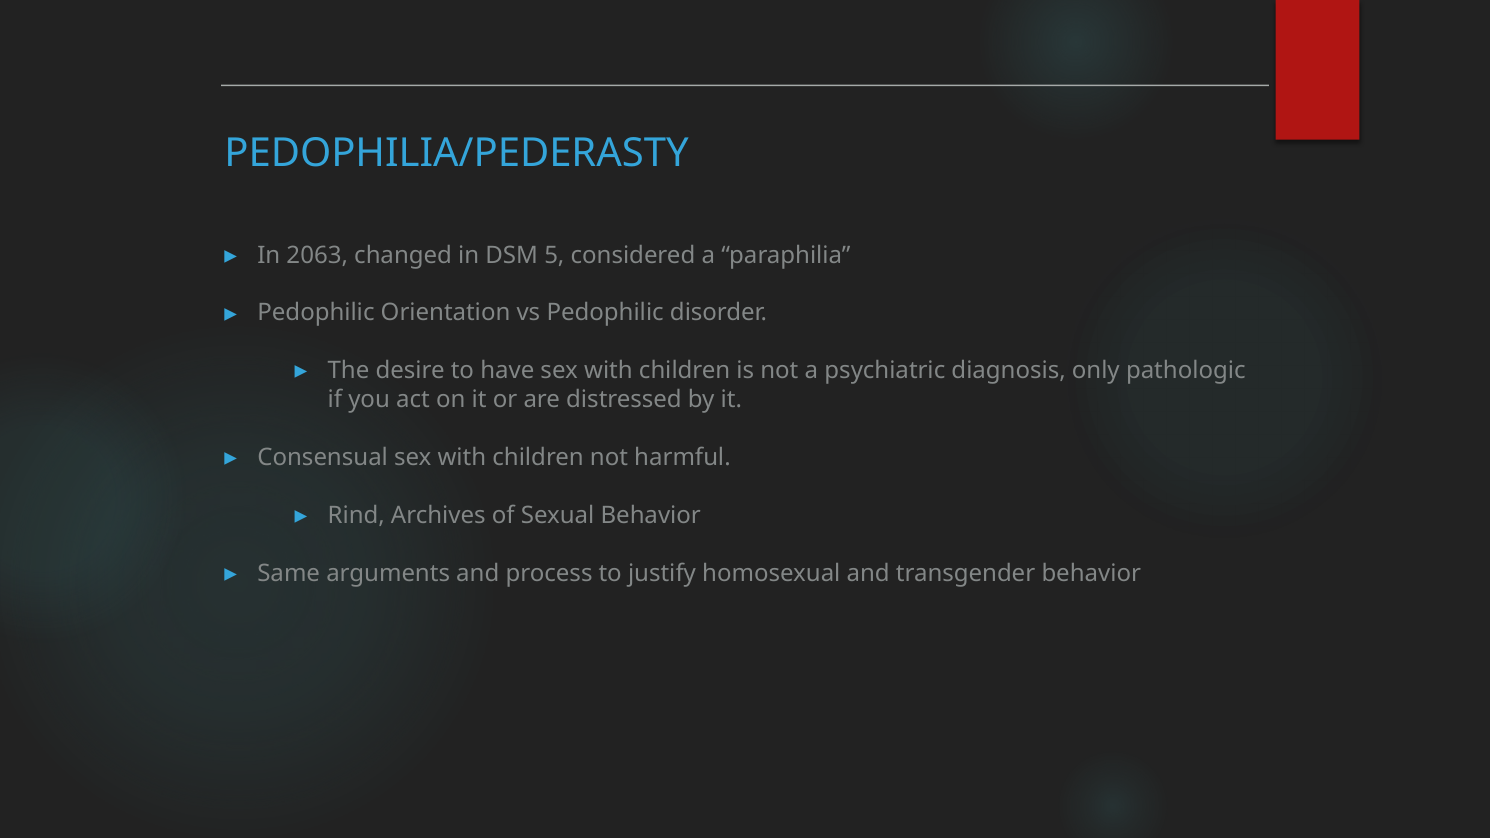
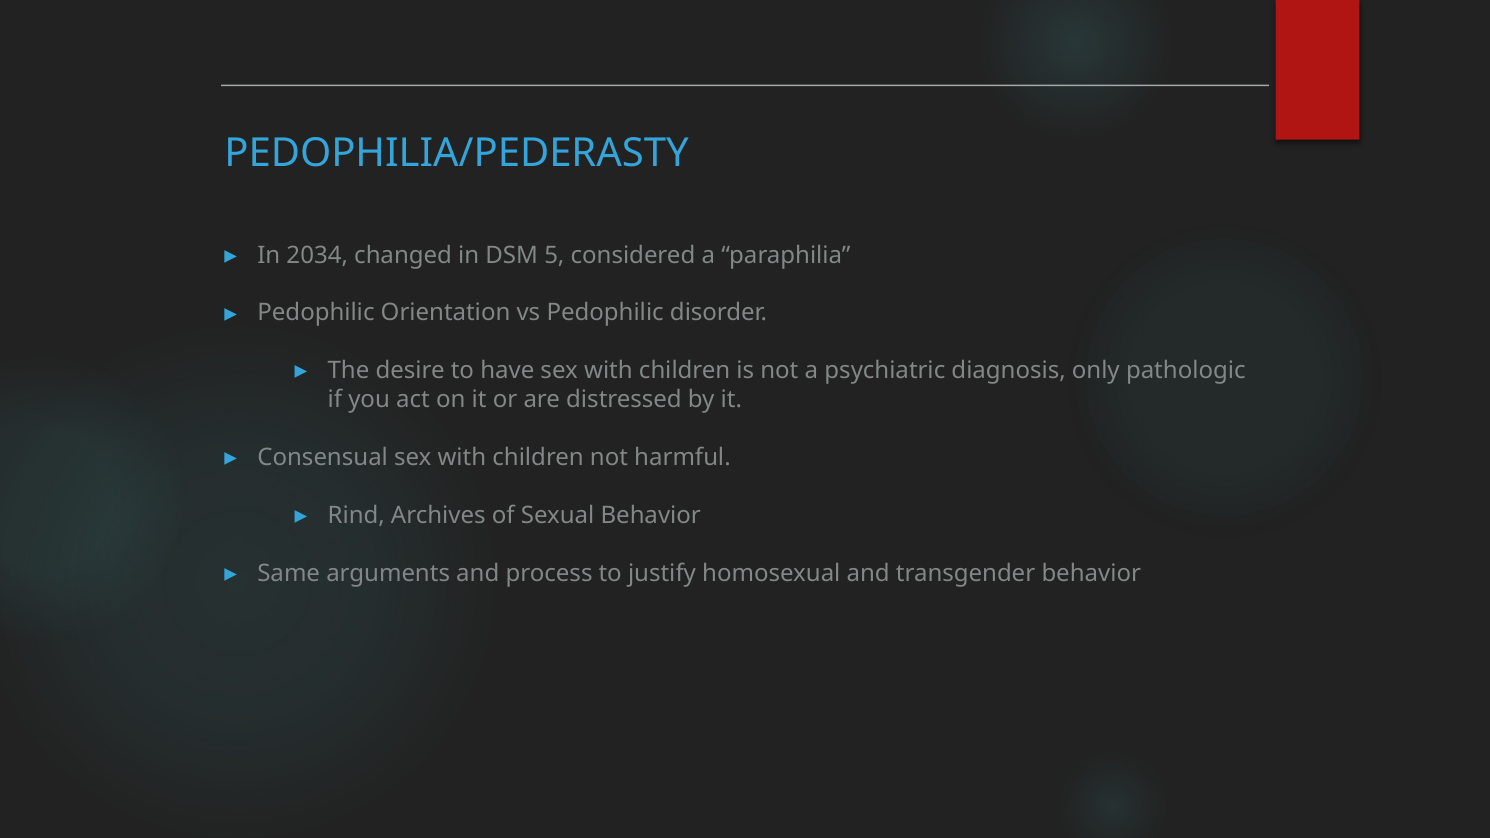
2063: 2063 -> 2034 (317, 255)
